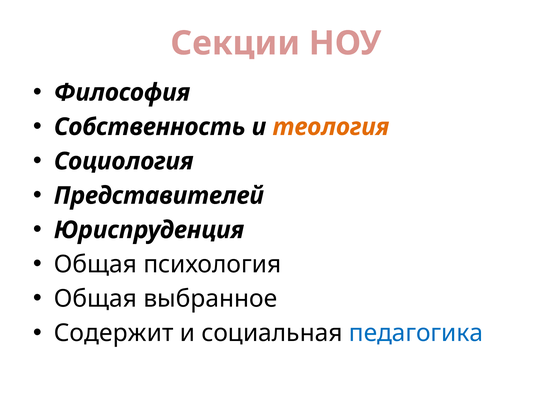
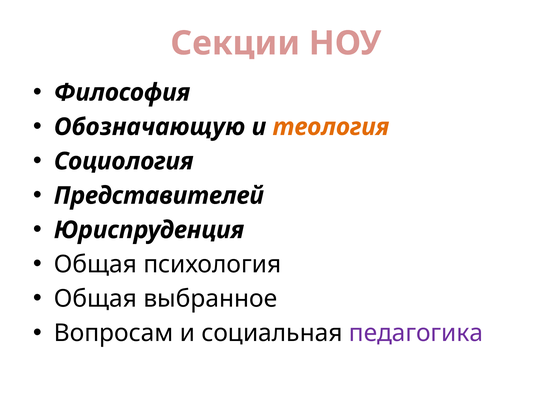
Собственность: Собственность -> Обозначающую (149, 127)
Содержит: Содержит -> Вопросам (114, 333)
педагогика colour: blue -> purple (416, 333)
